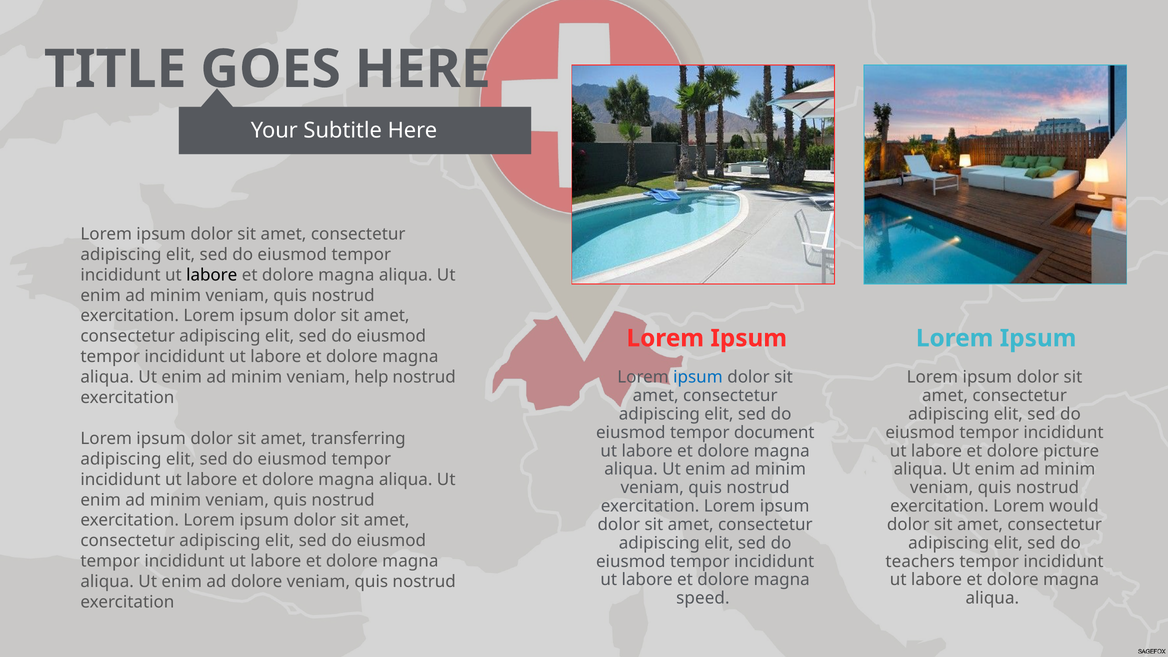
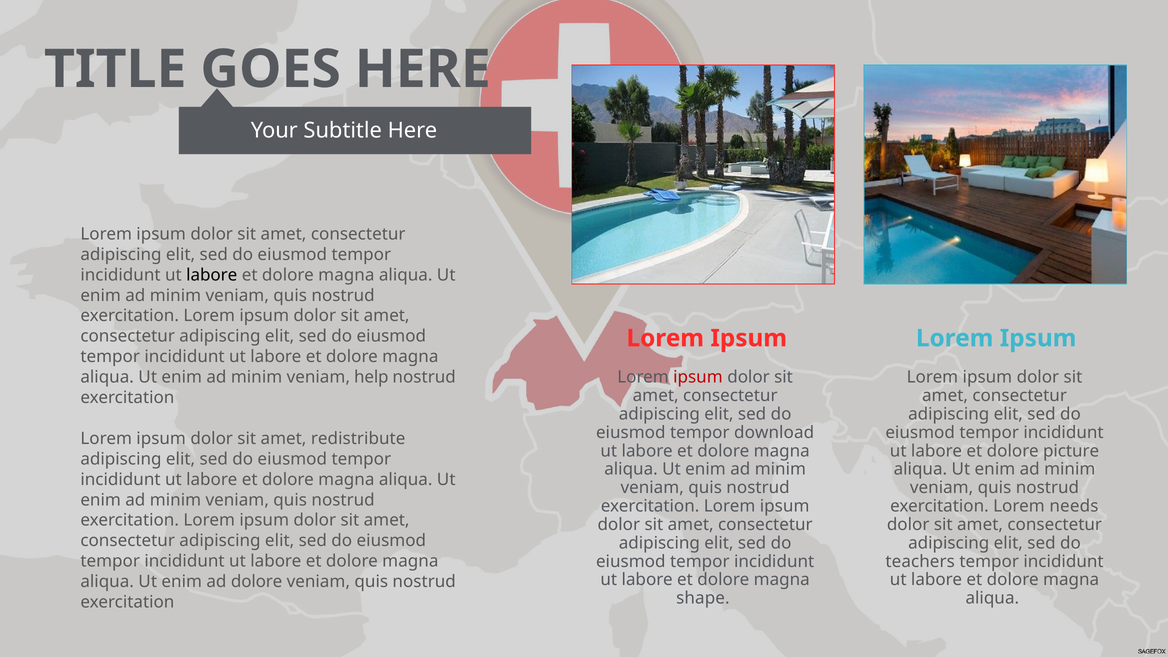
ipsum colour: blue -> red (698, 377)
document: document -> download (774, 433)
transferring: transferring -> redistribute (358, 439)
would: would -> needs (1074, 506)
speed: speed -> shape (703, 598)
